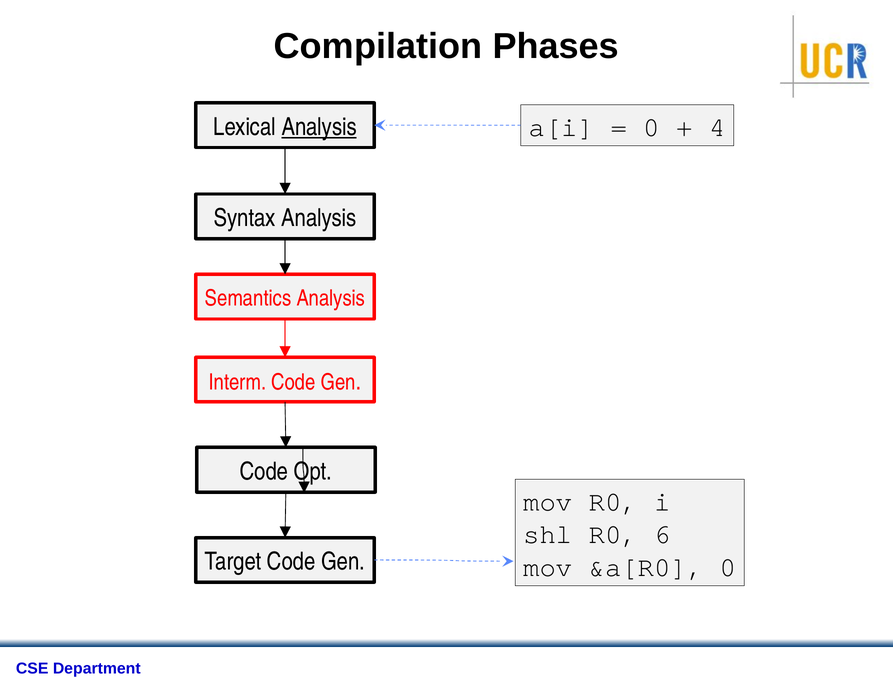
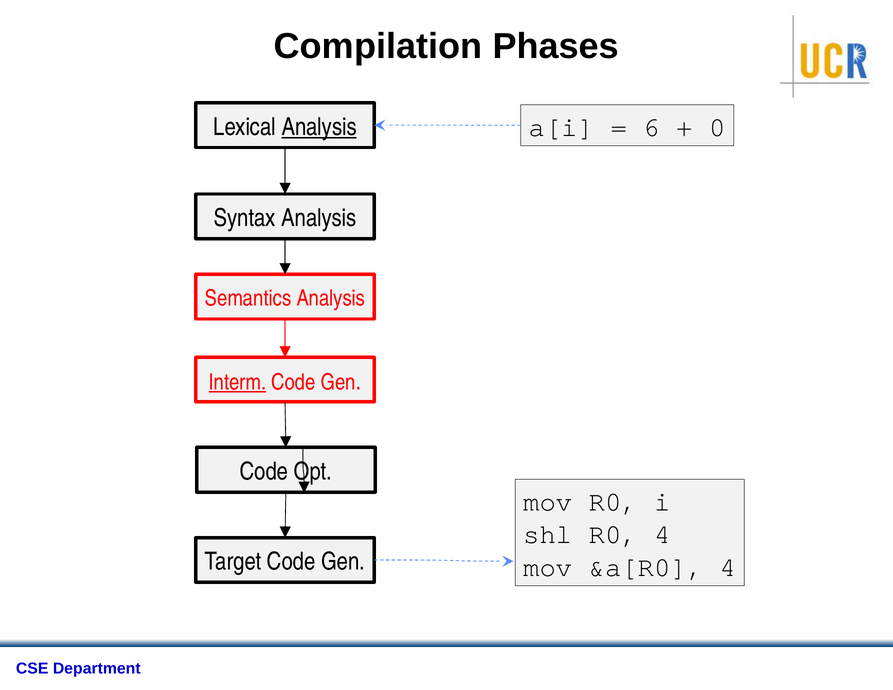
0: 0 -> 6 (652, 127)
4: 4 -> 0 (717, 127)
Interm underline: none -> present (237, 382)
R0 6: 6 -> 4 (662, 535)
&a[R0 0: 0 -> 4 (728, 567)
